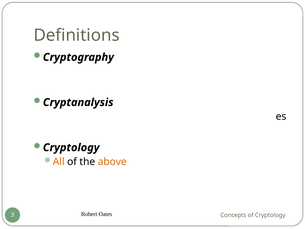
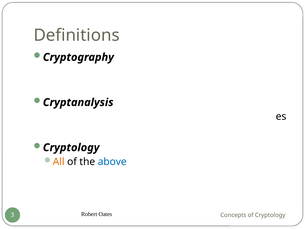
above colour: orange -> blue (112, 162)
